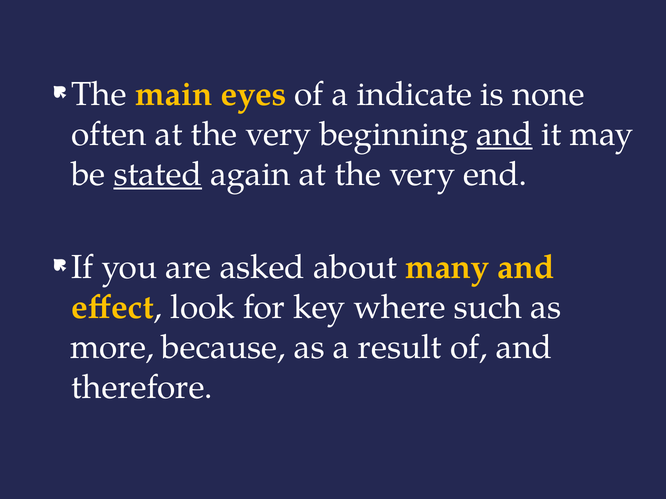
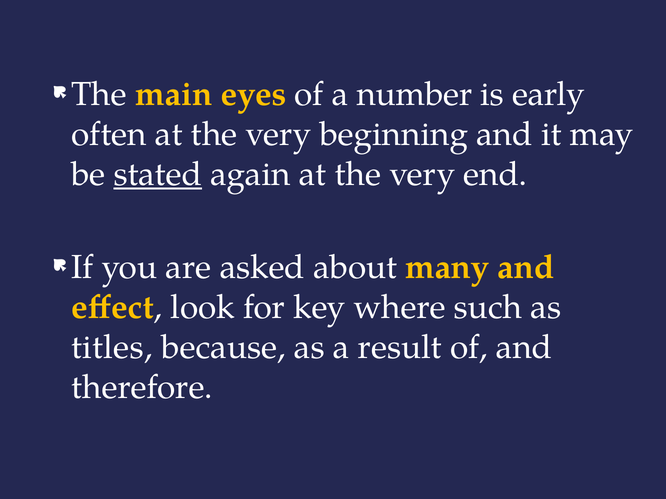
indicate: indicate -> number (414, 94)
none: none -> early (548, 94)
and underline: present -> none (505, 134)
more: more -> titles (112, 348)
